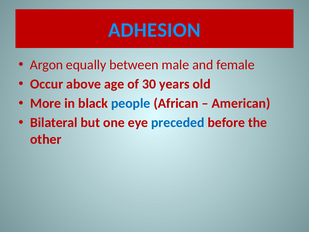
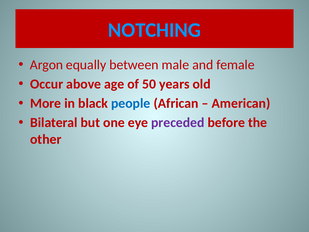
ADHESION: ADHESION -> NOTCHING (154, 30)
30: 30 -> 50 (149, 84)
preceded colour: blue -> purple (178, 123)
